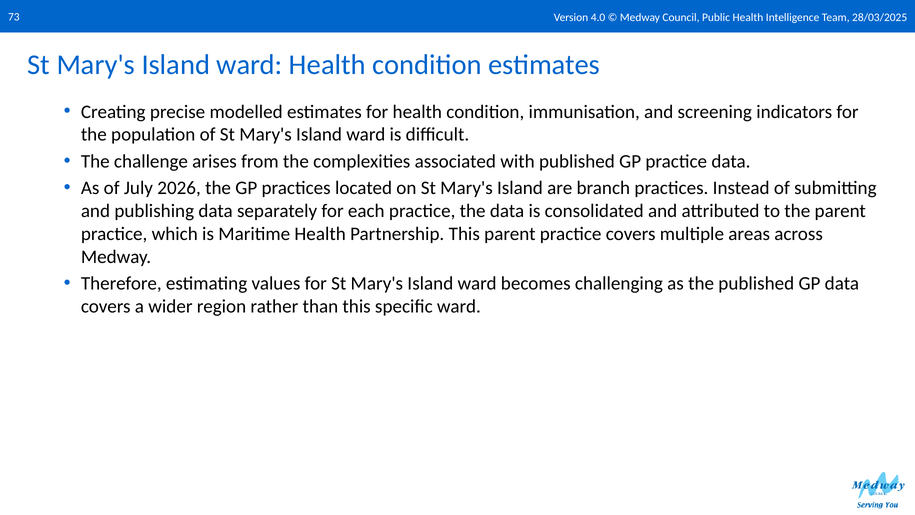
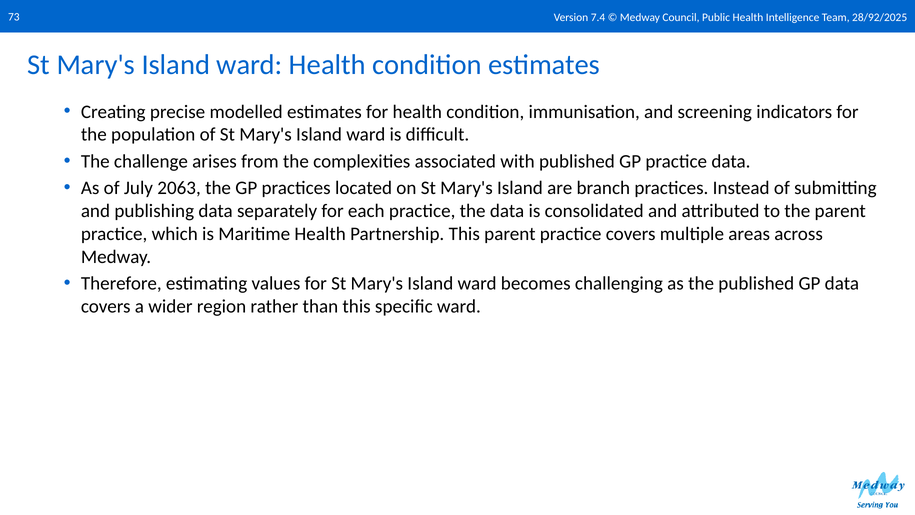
4.0: 4.0 -> 7.4 (598, 18)
28/03/2025: 28/03/2025 -> 28/92/2025 (880, 18)
2026: 2026 -> 2063 (179, 188)
